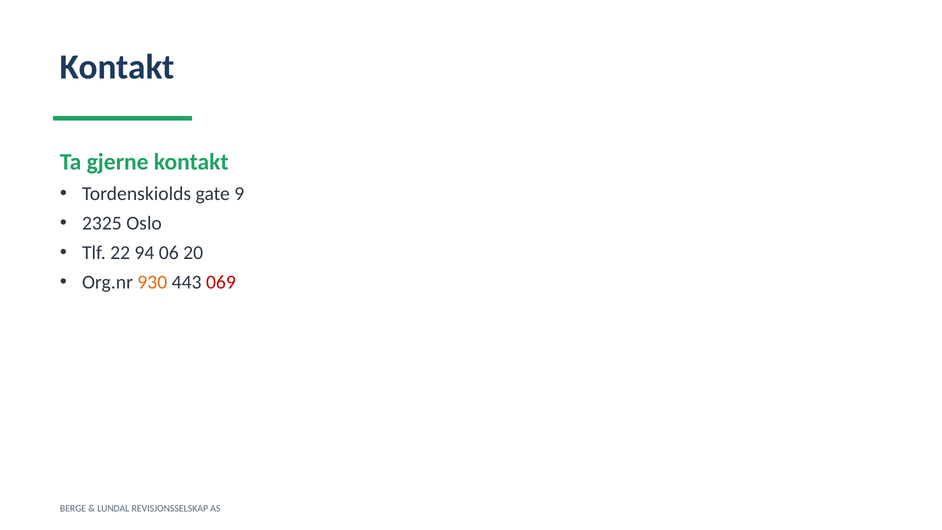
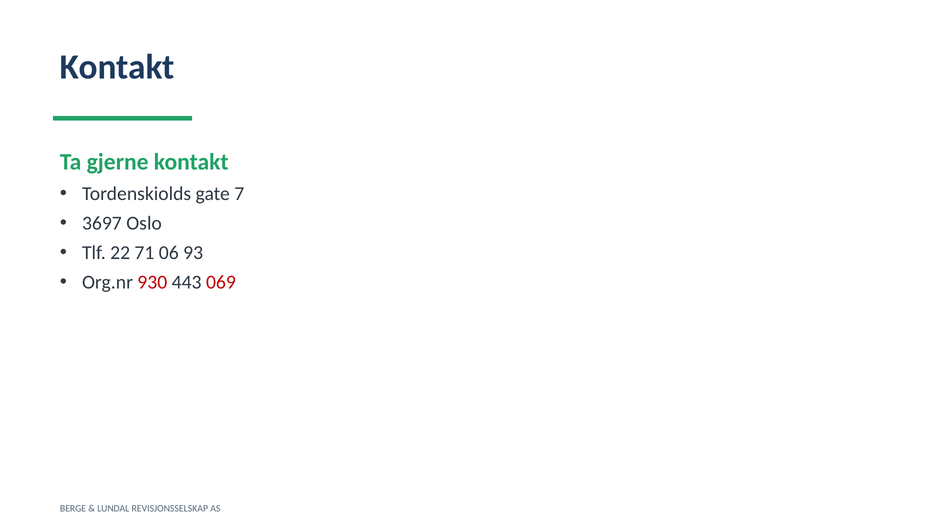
9: 9 -> 7 (239, 194)
2325: 2325 -> 3697 (102, 223)
94: 94 -> 71 (144, 253)
20: 20 -> 93 (193, 253)
930 colour: orange -> red (152, 282)
